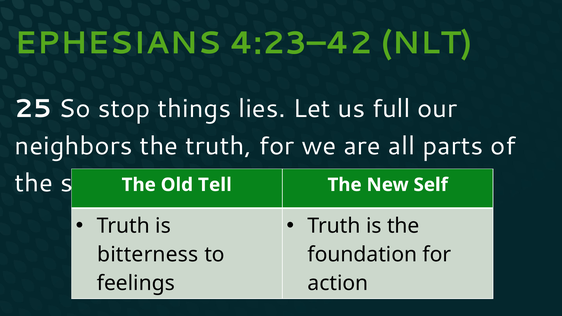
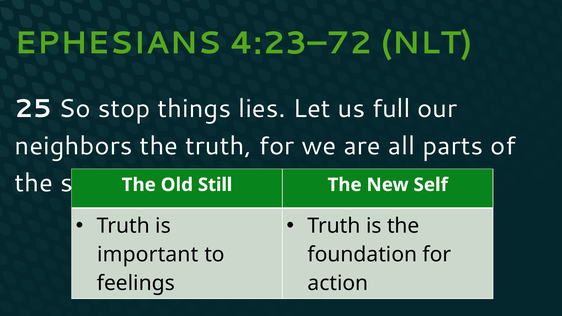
4:23–42: 4:23–42 -> 4:23–72 (301, 43)
Tell: Tell -> Still (215, 185)
bitterness: bitterness -> important (148, 255)
